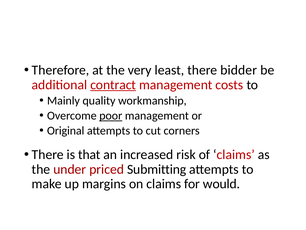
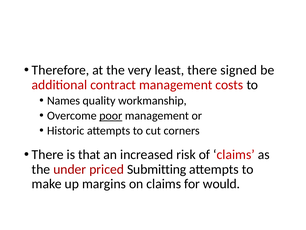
bidder: bidder -> signed (239, 70)
contract underline: present -> none (113, 85)
Mainly: Mainly -> Names (63, 100)
Original: Original -> Historic (66, 130)
